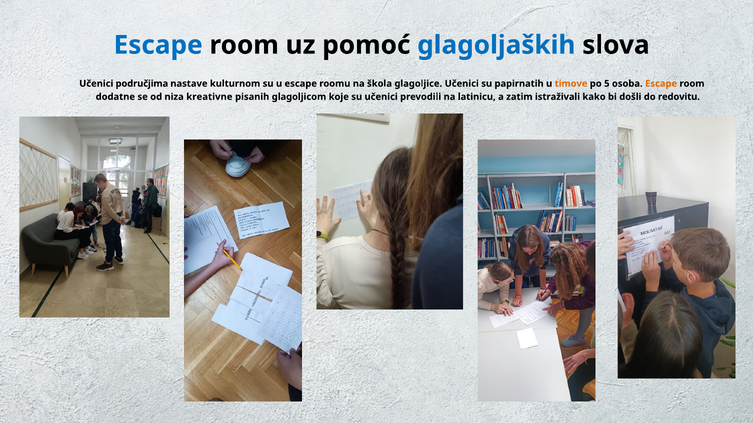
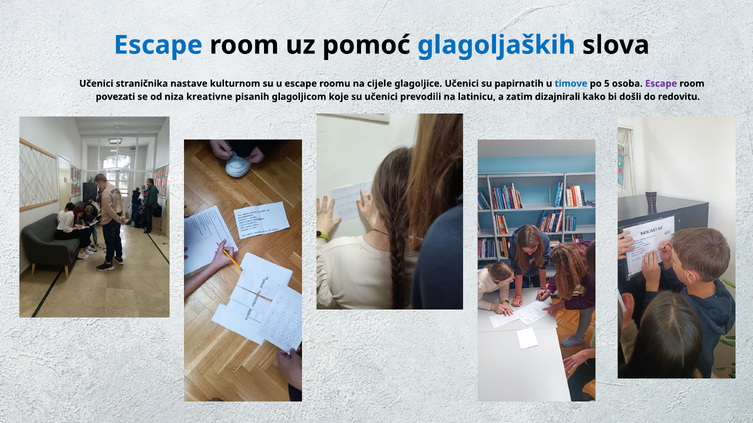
područjima: područjima -> straničnika (142, 84)
škola: škola -> cijele (379, 84)
timove colour: orange -> blue (571, 84)
Escape colour: orange -> purple (661, 84)
dodatne: dodatne -> povezati (115, 97)
istraživali: istraživali -> dizajnirali (558, 97)
